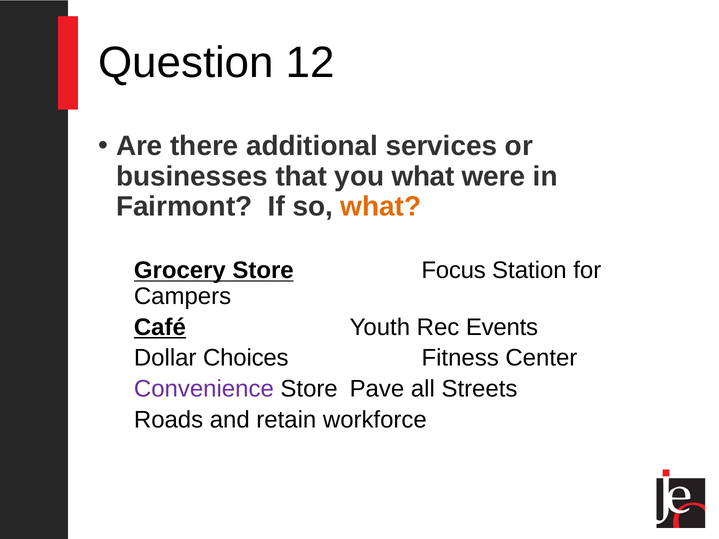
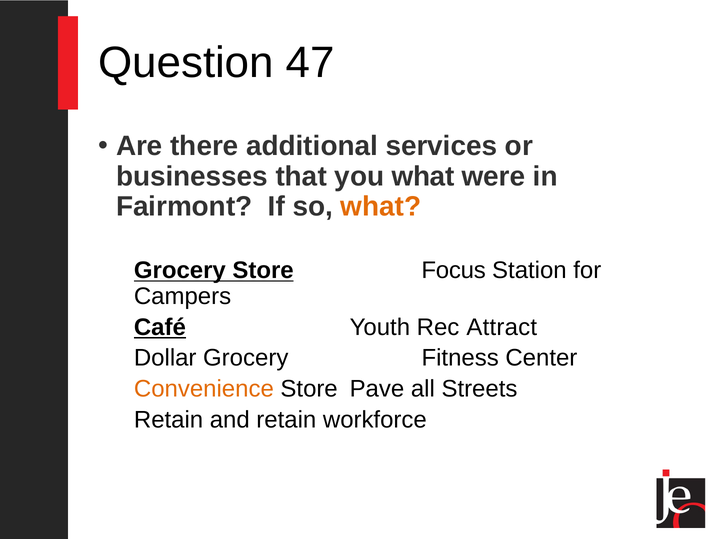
12: 12 -> 47 (310, 63)
Events: Events -> Attract (502, 327)
Dollar Choices: Choices -> Grocery (246, 358)
Convenience colour: purple -> orange (204, 389)
Roads: Roads -> Retain (169, 420)
